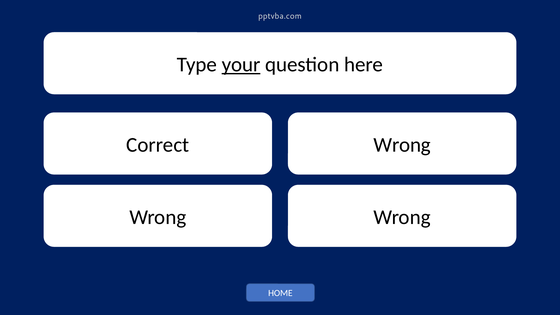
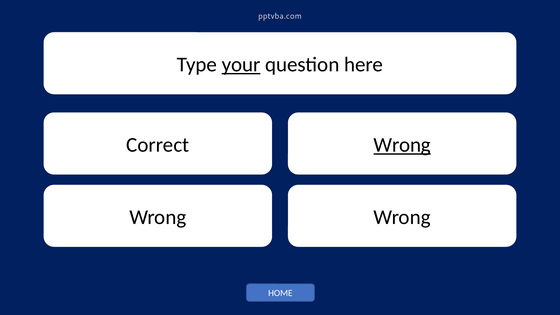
Wrong underline: none -> present (402, 145)
